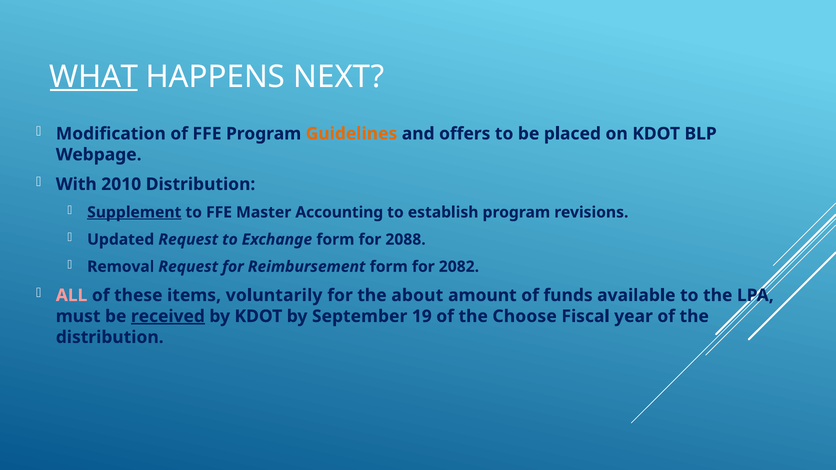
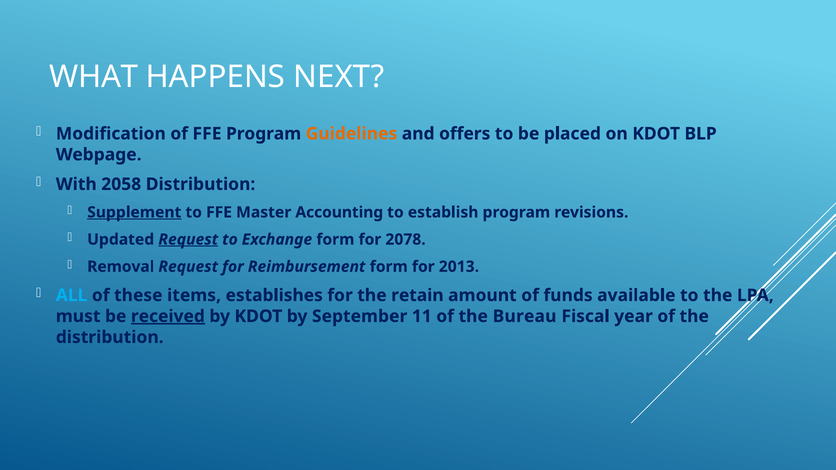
WHAT underline: present -> none (94, 77)
2010: 2010 -> 2058 (121, 184)
Request underline: none -> present (188, 240)
2088: 2088 -> 2078 (406, 240)
2082: 2082 -> 2013 (459, 267)
ALL colour: pink -> light blue (72, 296)
voluntarily: voluntarily -> establishes (274, 296)
about: about -> retain (417, 296)
19: 19 -> 11 (422, 316)
Choose: Choose -> Bureau (525, 316)
